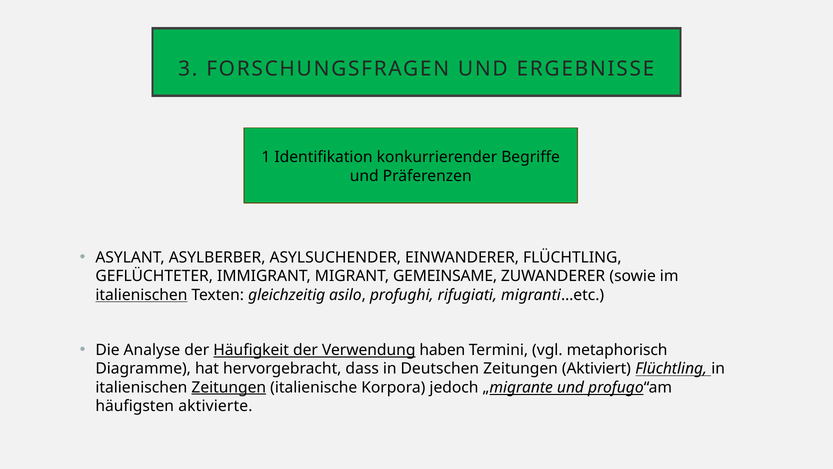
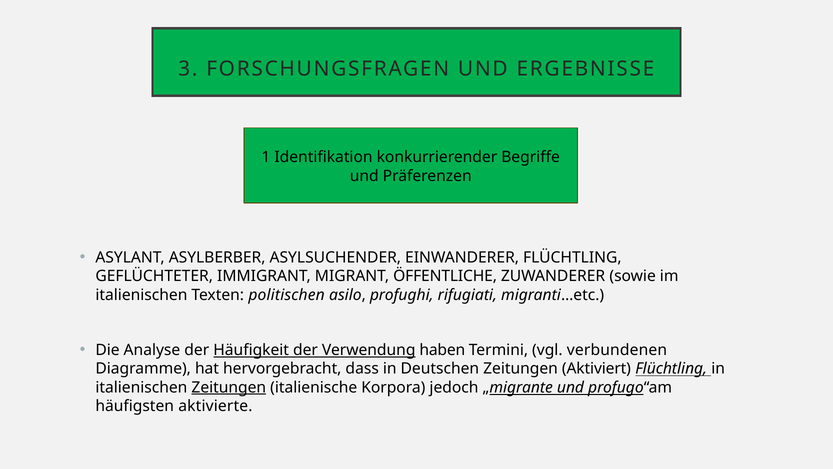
GEMEINSAME: GEMEINSAME -> ÖFFENTLICHE (445, 276)
italienischen underline: present -> none (141, 295)
gleichzeitig: gleichzeitig -> politischen (287, 295)
metaphorisch: metaphorisch -> verbundenen (617, 350)
